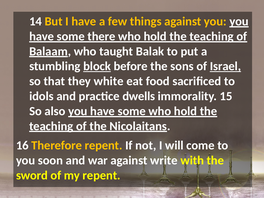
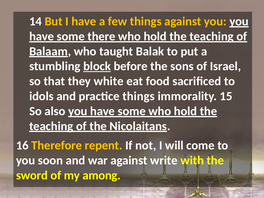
Israel underline: present -> none (225, 66)
practice dwells: dwells -> things (139, 96)
my repent: repent -> among (102, 175)
